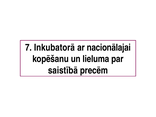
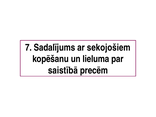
Inkubatorā: Inkubatorā -> Sadalījums (54, 48)
nacionālajai: nacionālajai -> sekojošiem (109, 48)
